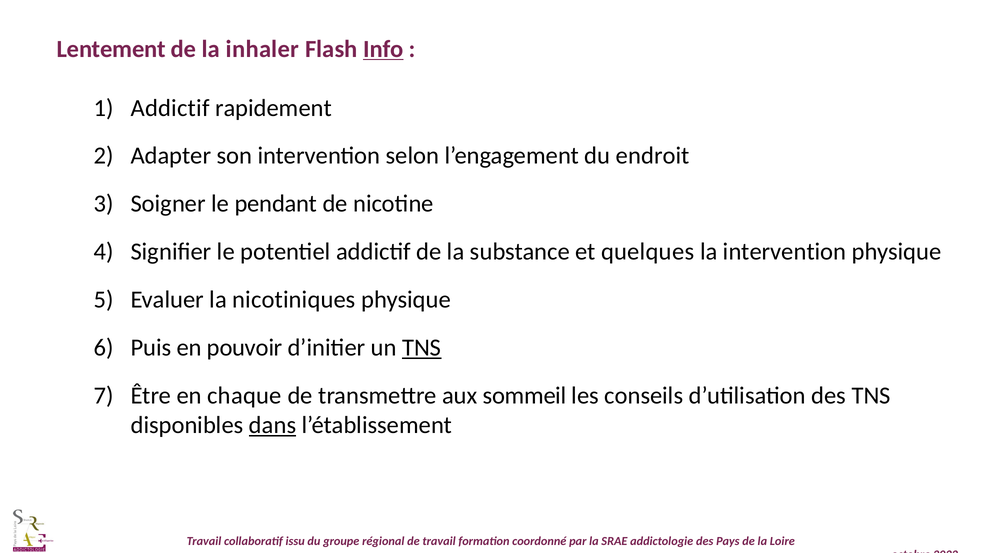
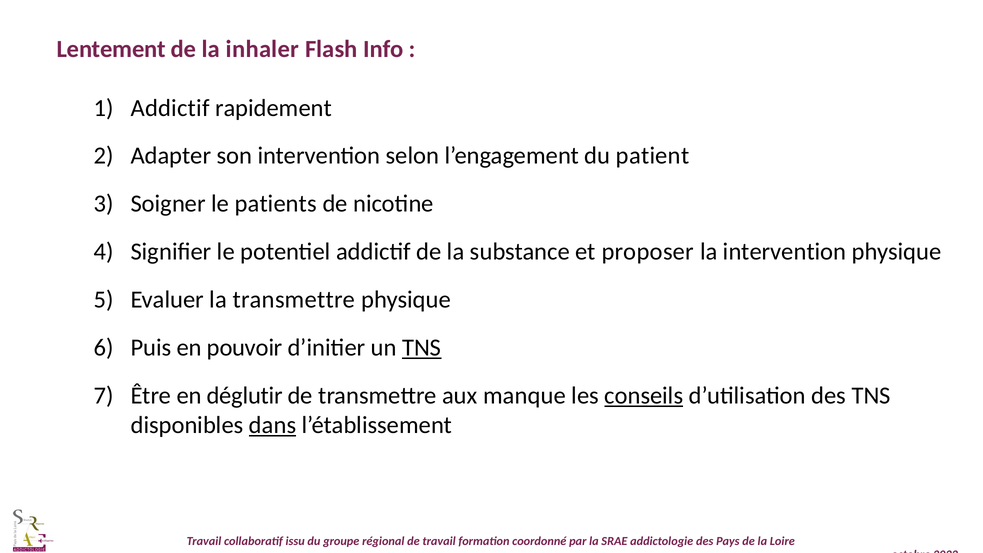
Info underline: present -> none (383, 49)
endroit: endroit -> patient (653, 156)
pendant: pendant -> patients (276, 204)
quelques: quelques -> proposer (648, 252)
la nicotiniques: nicotiniques -> transmettre (294, 300)
chaque: chaque -> déglutir (245, 395)
sommeil: sommeil -> manque (524, 395)
conseils underline: none -> present (644, 395)
